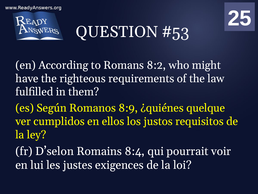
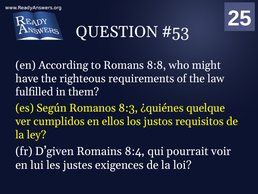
8:2: 8:2 -> 8:8 (156, 65)
8:9: 8:9 -> 8:3 (128, 108)
D’selon: D’selon -> D’given (55, 151)
